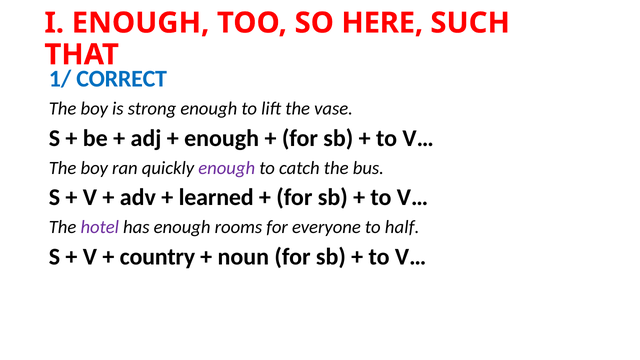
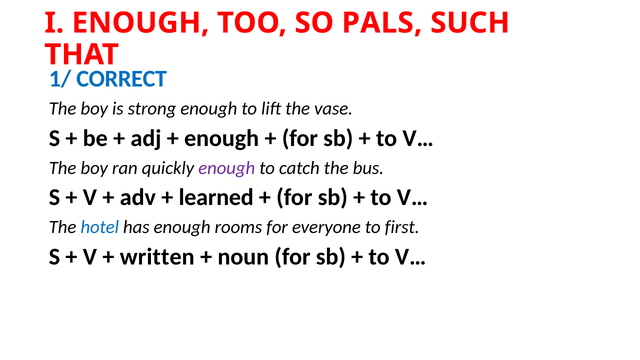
HERE: HERE -> PALS (382, 23)
hotel colour: purple -> blue (100, 227)
half: half -> first (402, 227)
country: country -> written (157, 257)
